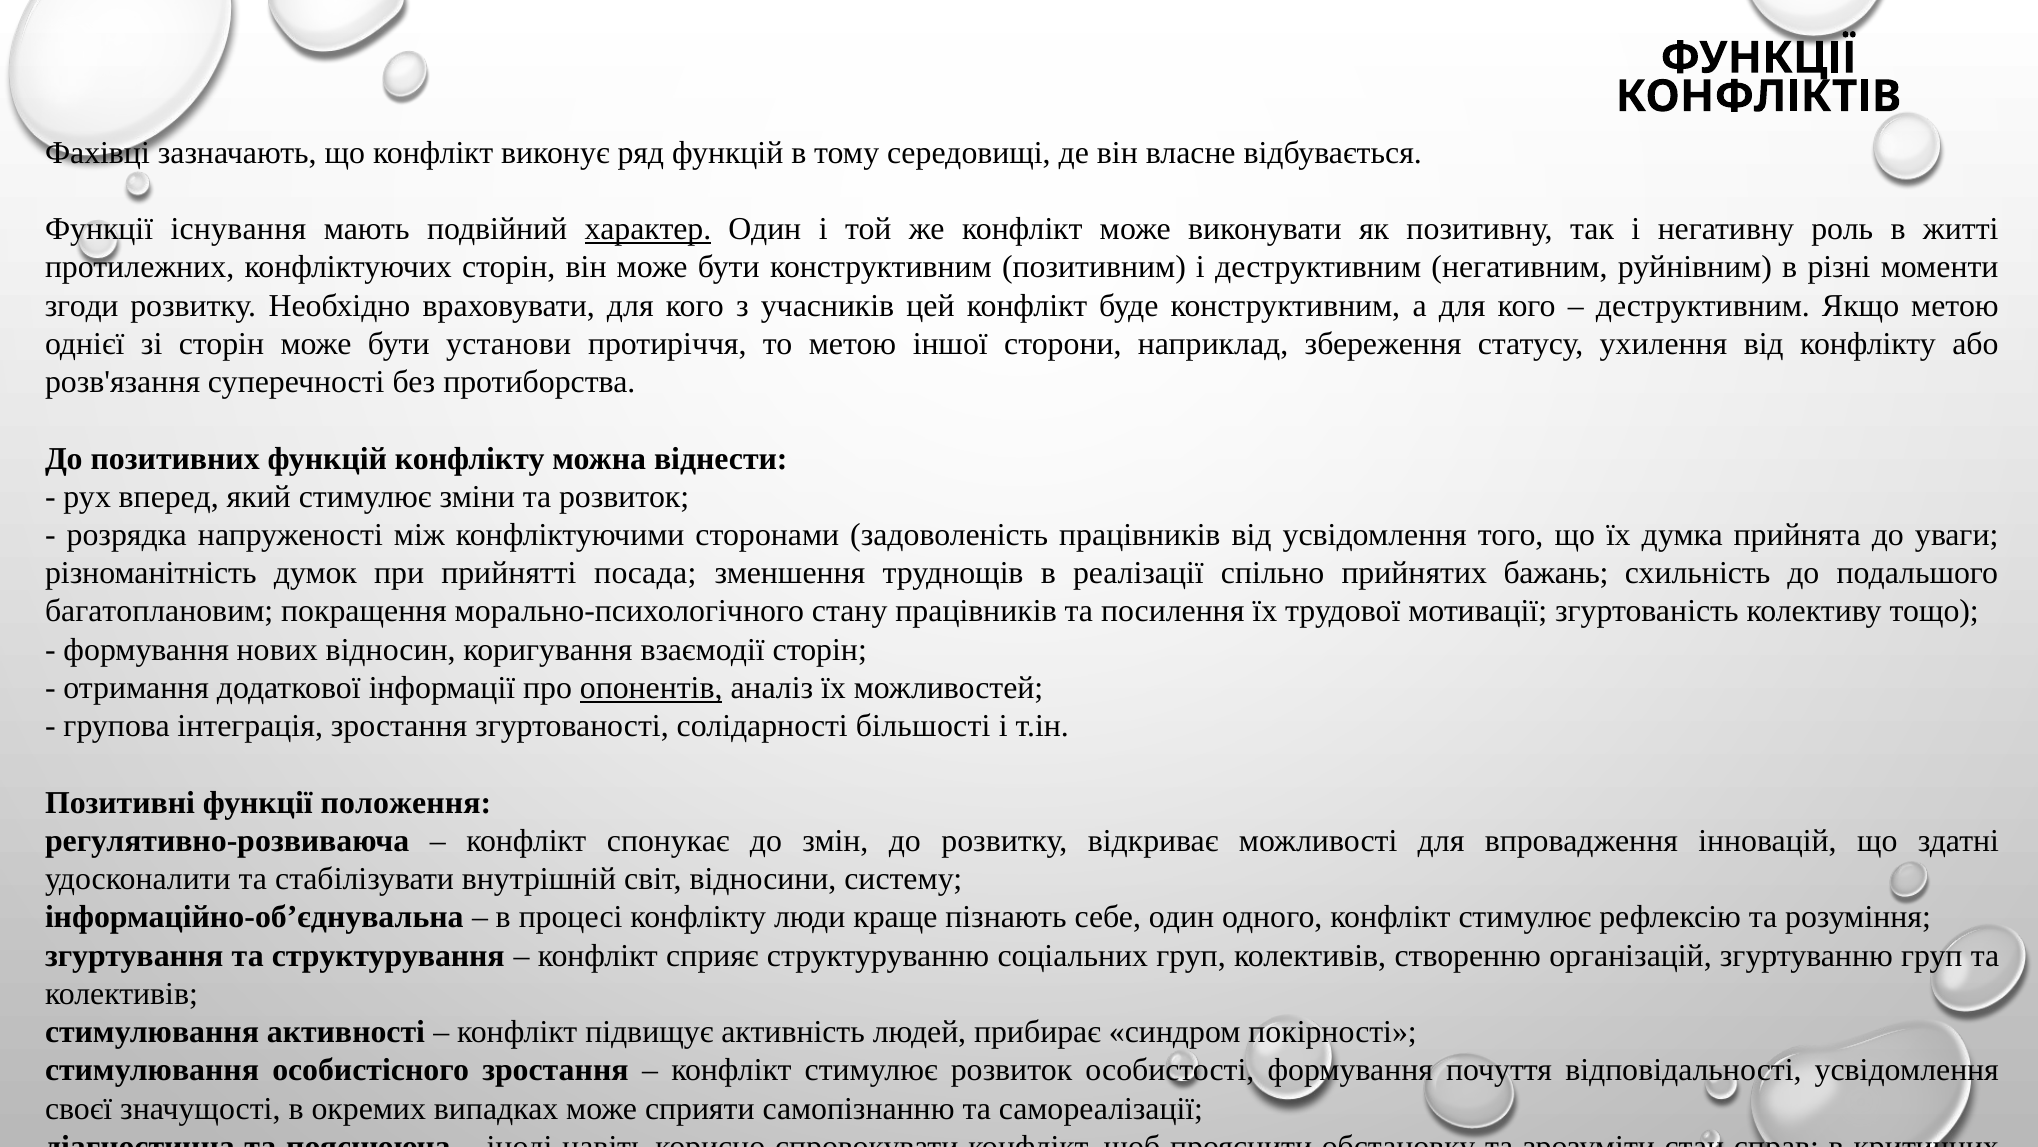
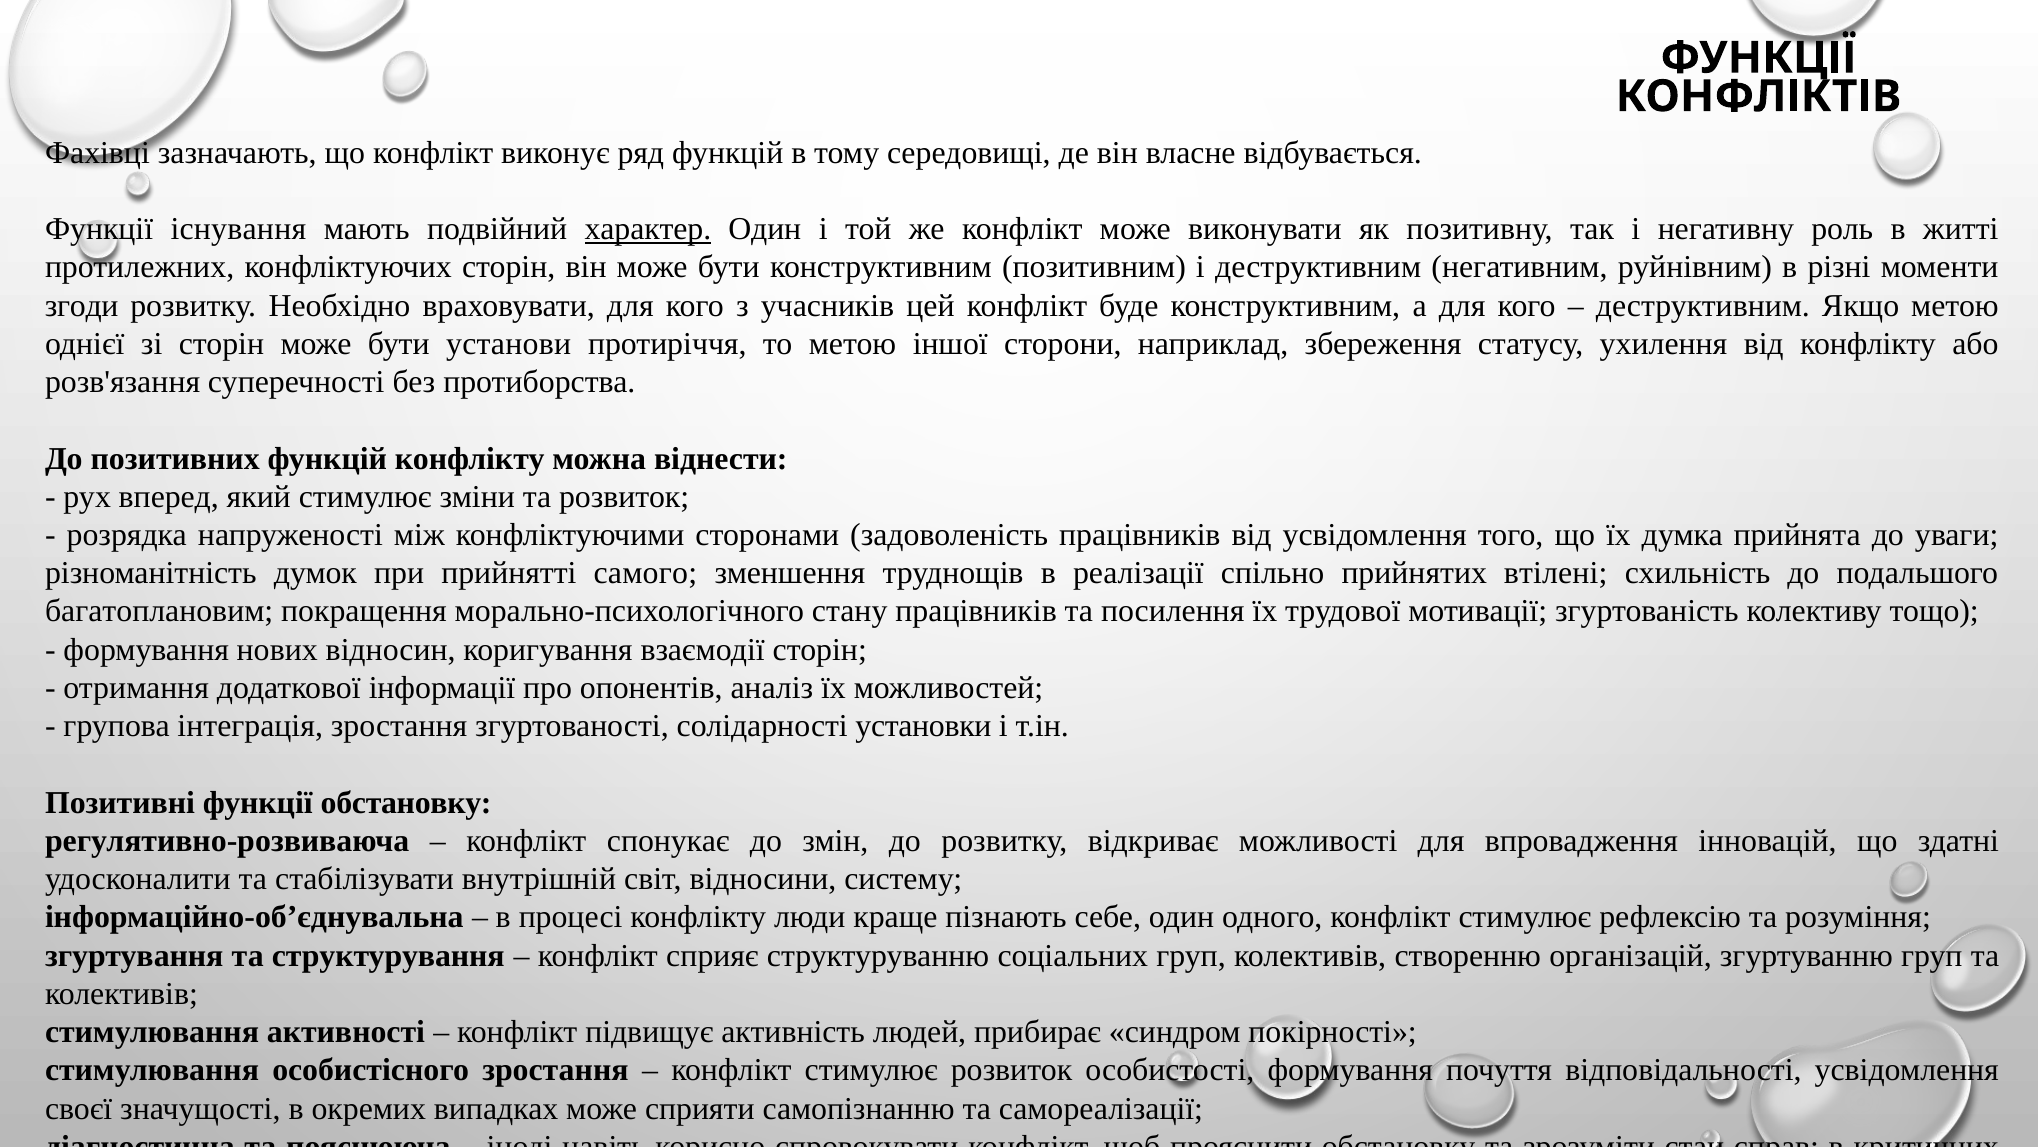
посада: посада -> самого (645, 573)
бажань: бажань -> втілені (1556, 573)
опонентів underline: present -> none (651, 688)
більшості: більшості -> установки (923, 726)
функції положення: положення -> обстановку (406, 802)
